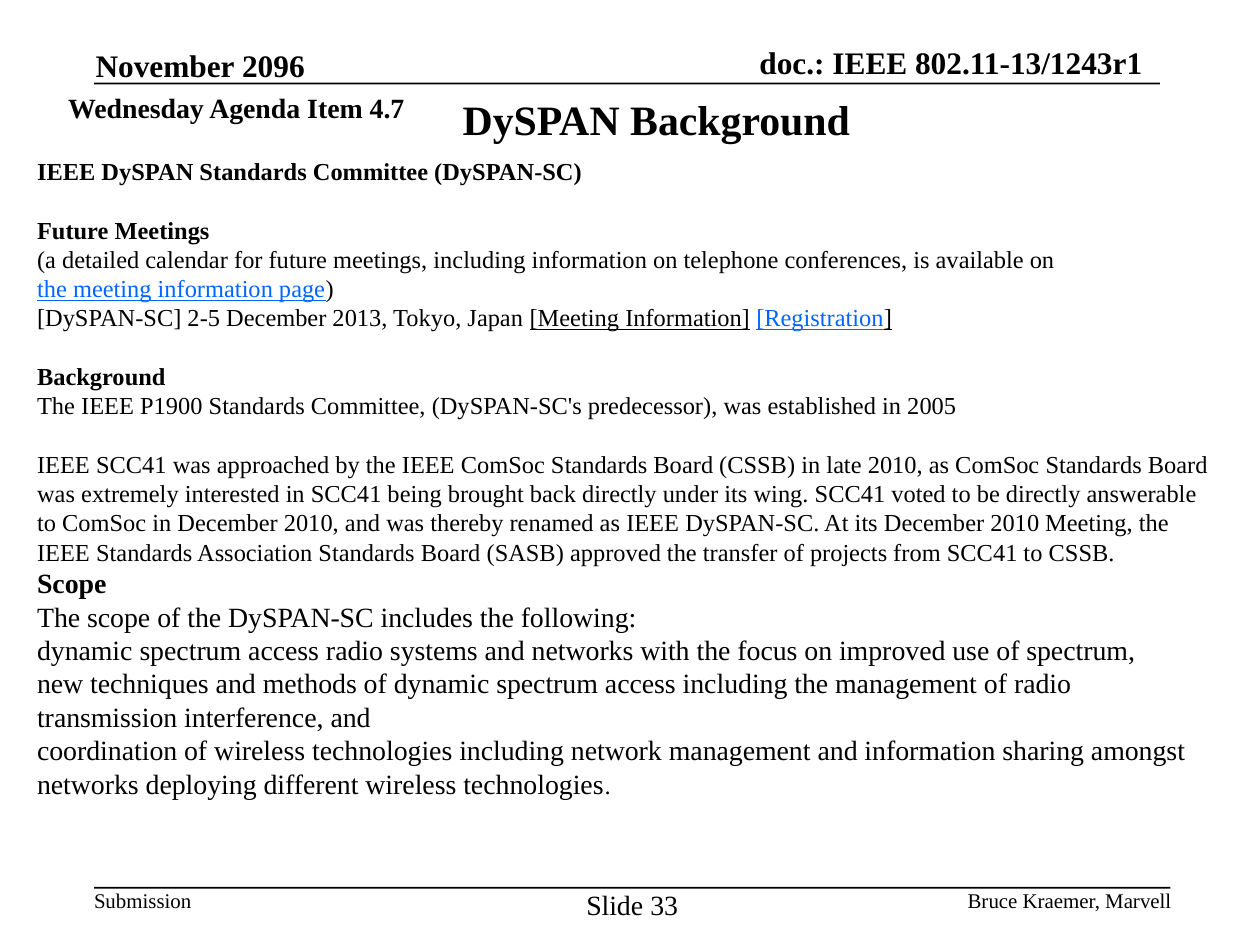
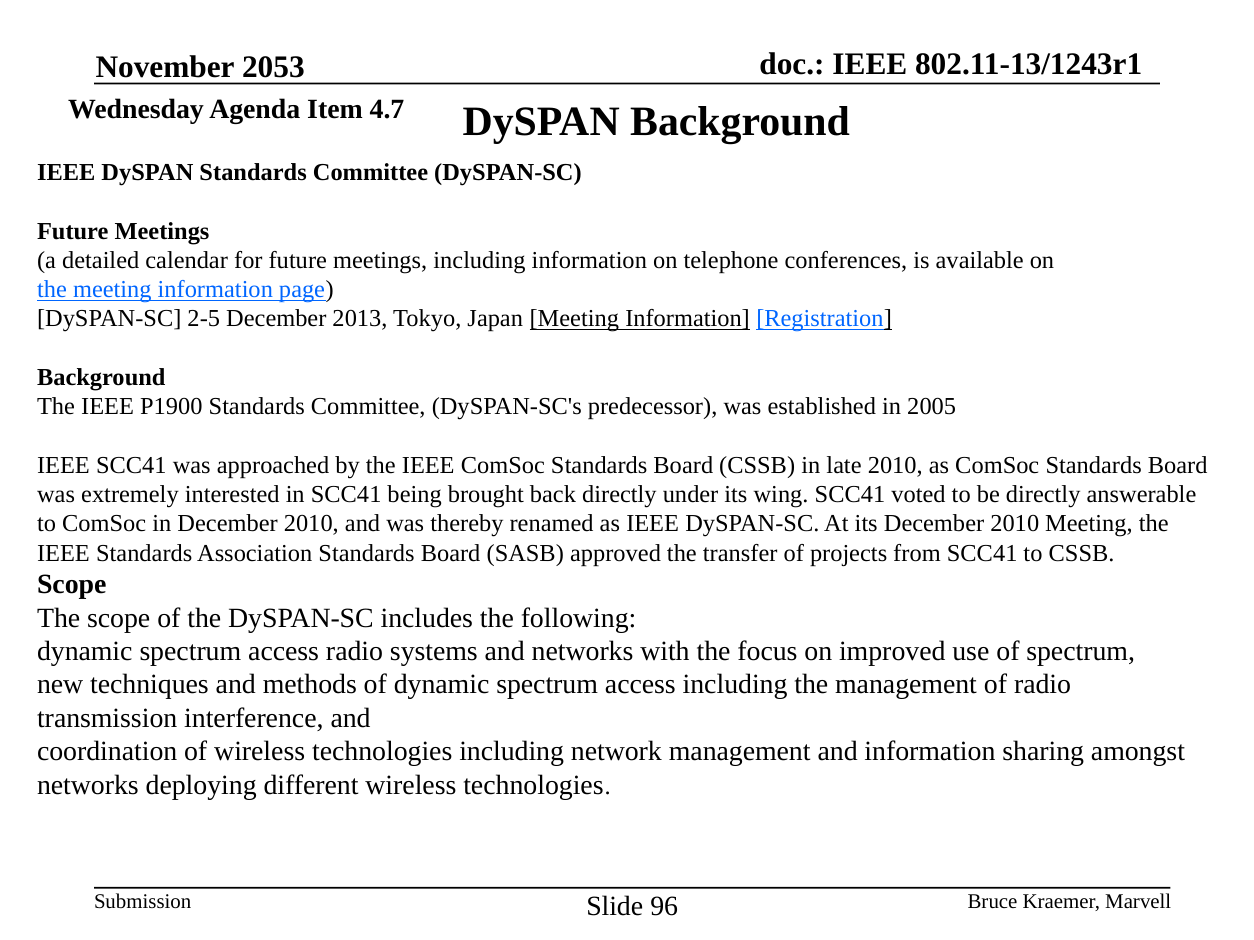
2096: 2096 -> 2053 (273, 67)
33: 33 -> 96 (664, 907)
